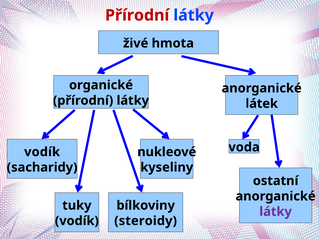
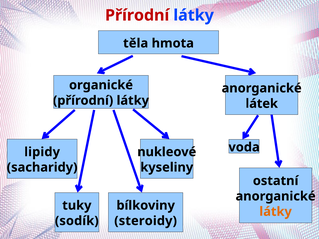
živé: živé -> těla (136, 43)
vodík: vodík -> lipidy (42, 152)
látky colour: purple -> orange (276, 212)
vodík: vodík -> sodík (77, 221)
